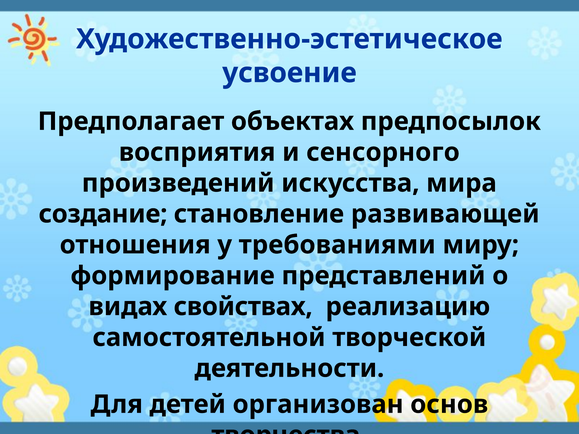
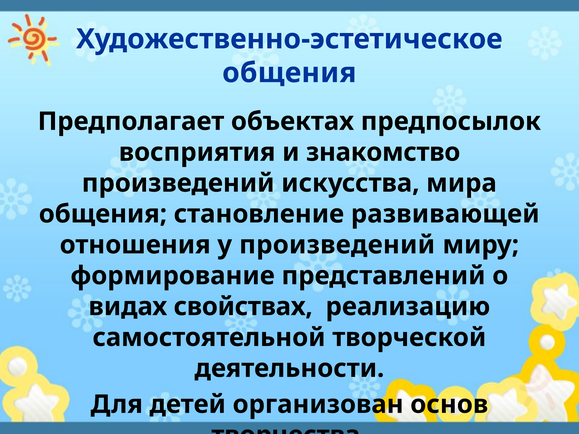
усвоение: усвоение -> общения (289, 73)
сенсорного: сенсорного -> знакомство (383, 152)
создание: создание -> общения (103, 214)
у требованиями: требованиями -> произведений (337, 245)
